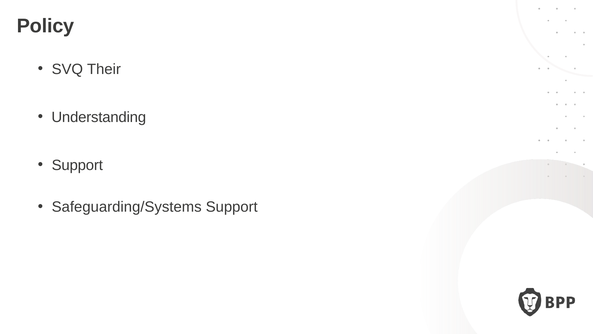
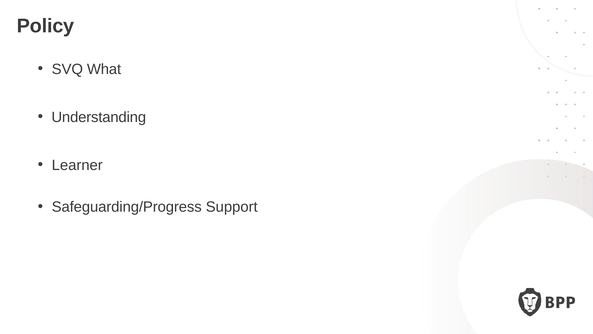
Their: Their -> What (104, 69)
Support: Support -> Learner (77, 165)
Safeguarding/Systems: Safeguarding/Systems -> Safeguarding/Progress (127, 207)
